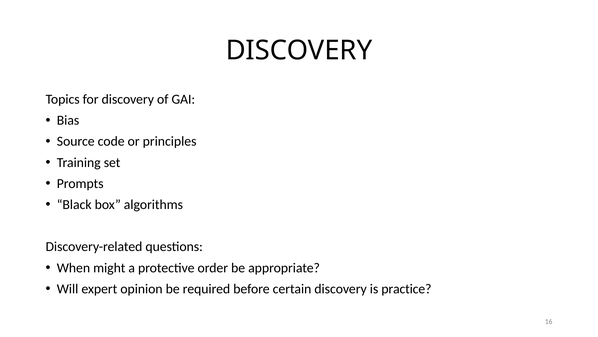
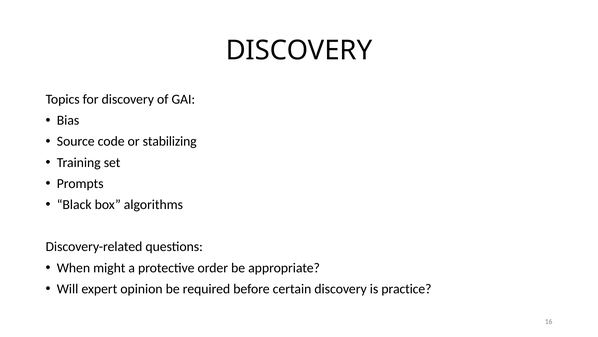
principles: principles -> stabilizing (170, 141)
